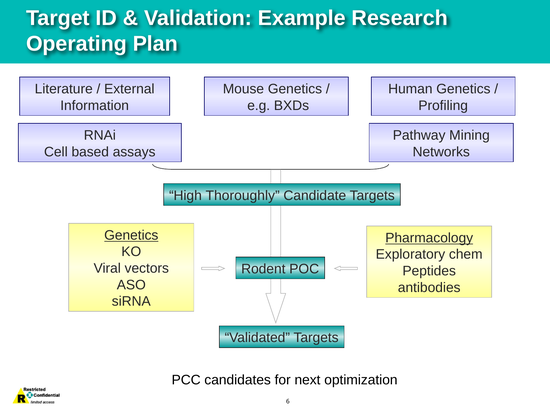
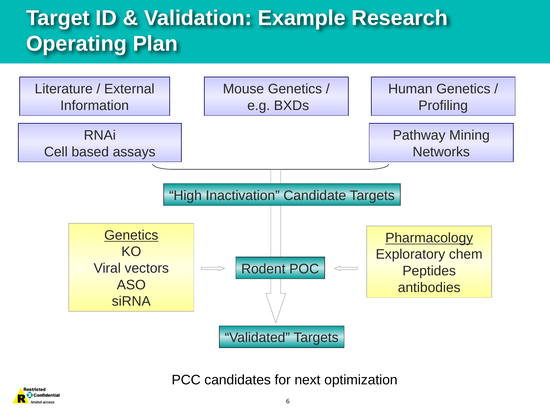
Thoroughly: Thoroughly -> Inactivation (243, 195)
